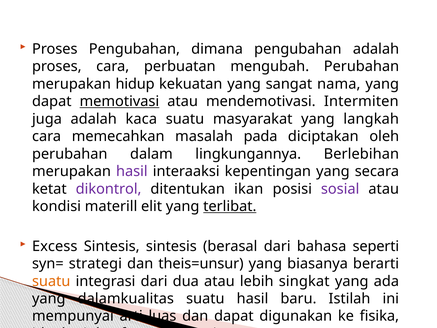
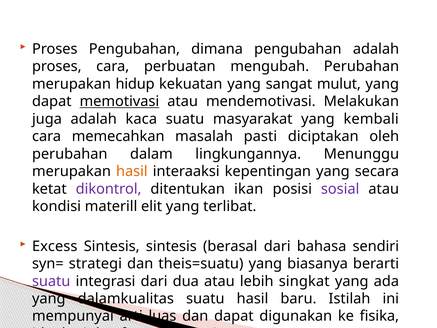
nama: nama -> mulut (339, 84)
Intermiten: Intermiten -> Melakukan (361, 101)
langkah: langkah -> kembali (371, 119)
pada: pada -> pasti (260, 136)
Berlebihan: Berlebihan -> Menunggu (361, 154)
hasil colour: purple -> orange (132, 171)
terlibat underline: present -> none (230, 206)
seperti: seperti -> sendiri (376, 246)
theis=unsur: theis=unsur -> theis=suatu (201, 263)
suatu colour: orange -> purple (51, 281)
